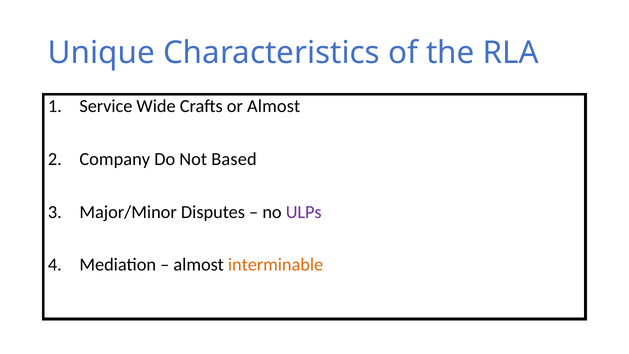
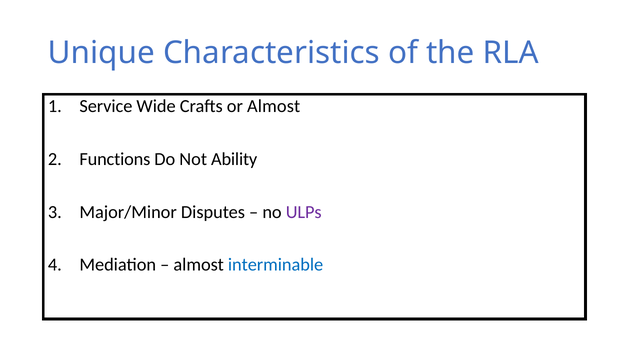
Company: Company -> Functions (115, 159)
Based: Based -> Ability (234, 159)
interminable colour: orange -> blue (276, 265)
